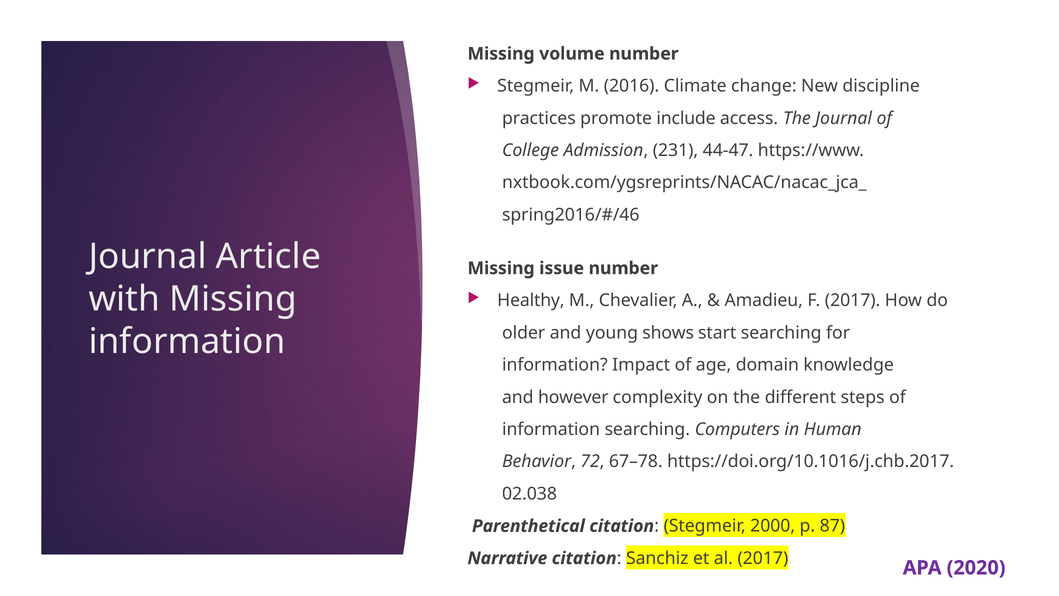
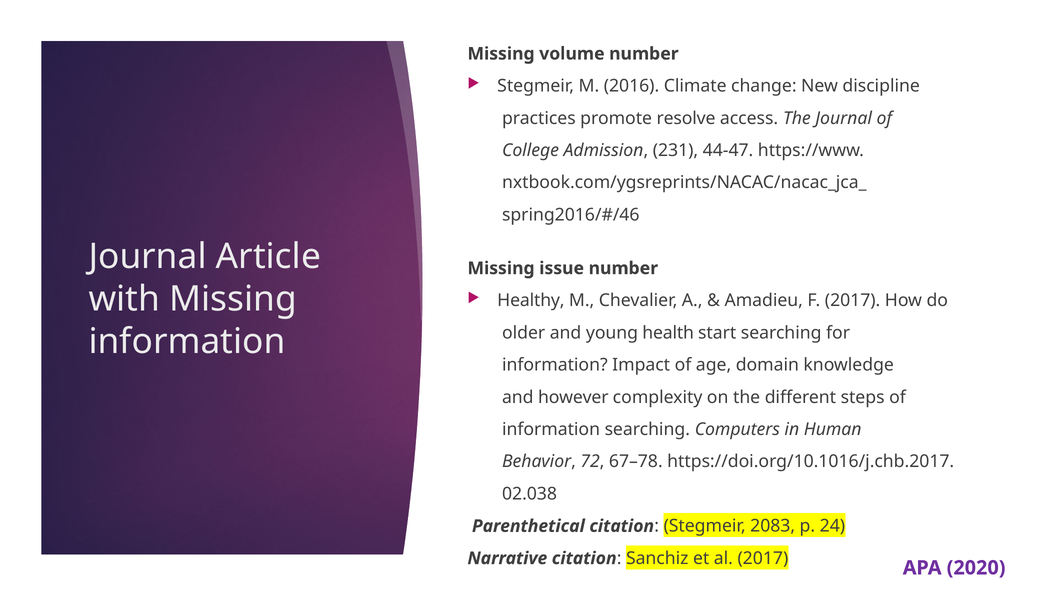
include: include -> resolve (686, 118)
shows: shows -> health (668, 333)
2000: 2000 -> 2083 (773, 526)
87: 87 -> 24 (832, 526)
